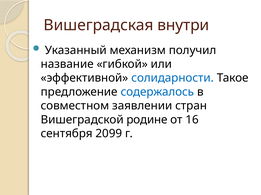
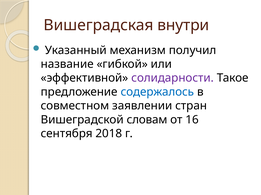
солидарности colour: blue -> purple (173, 78)
родине: родине -> словам (147, 120)
2099: 2099 -> 2018 (109, 134)
